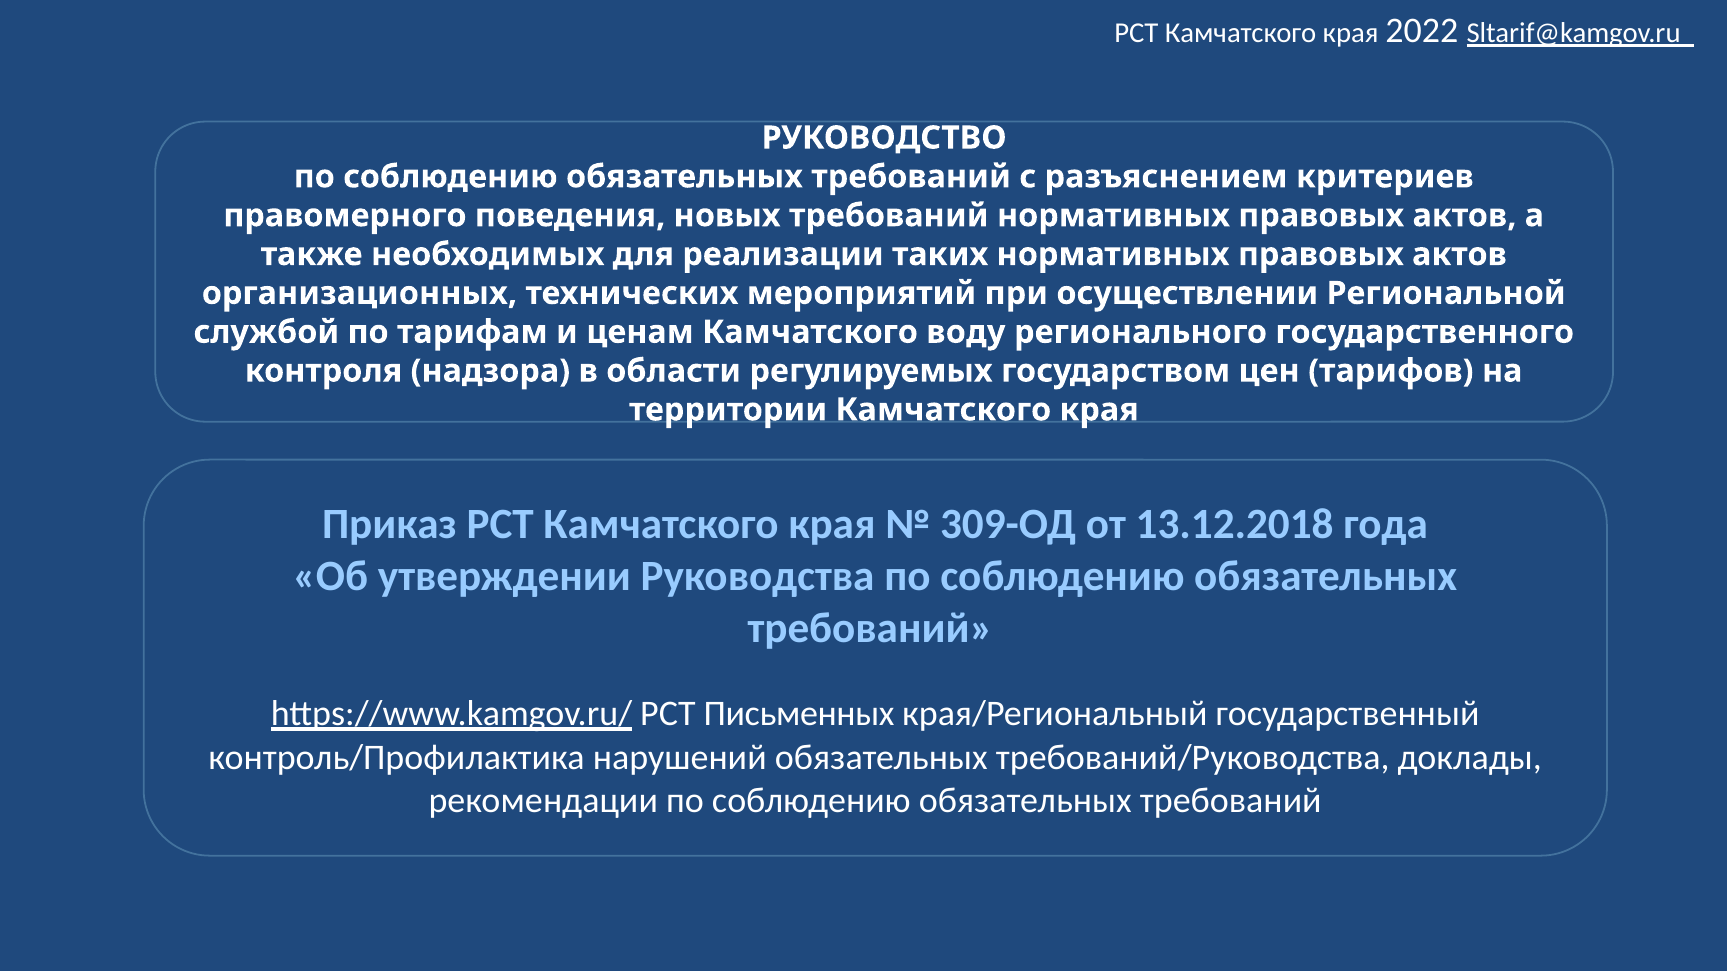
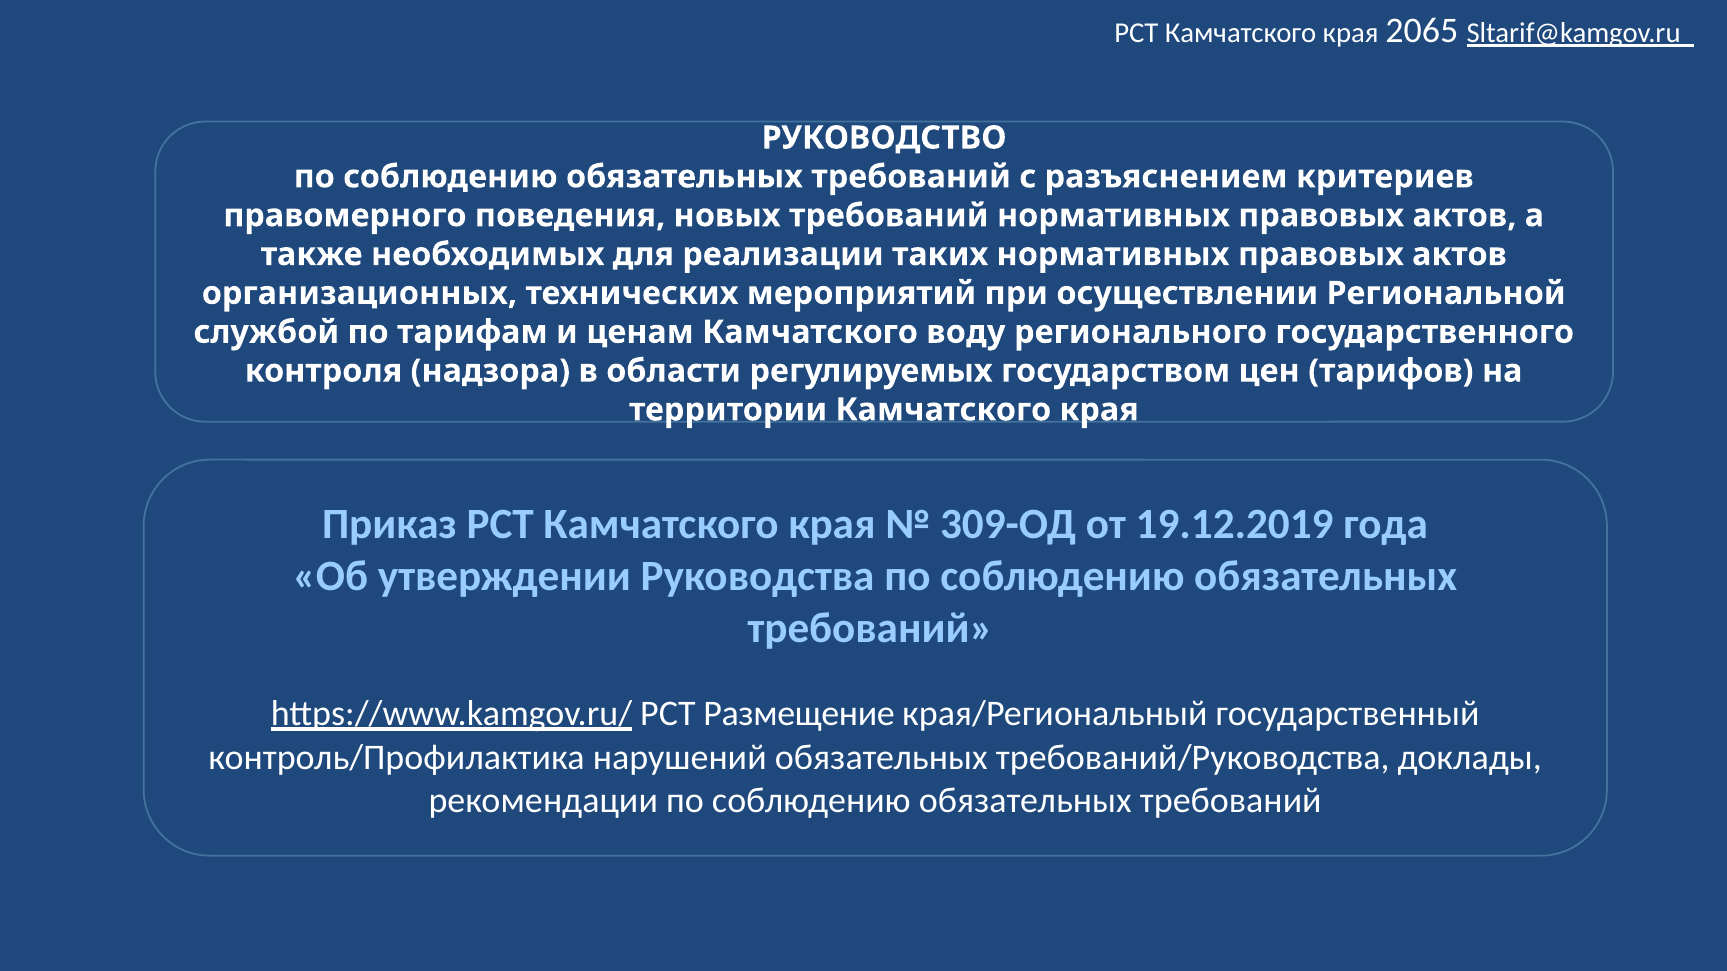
2022: 2022 -> 2065 (1422, 31)
13.12.2018: 13.12.2018 -> 19.12.2019 (1235, 524)
Письменных: Письменных -> Размещение (799, 714)
